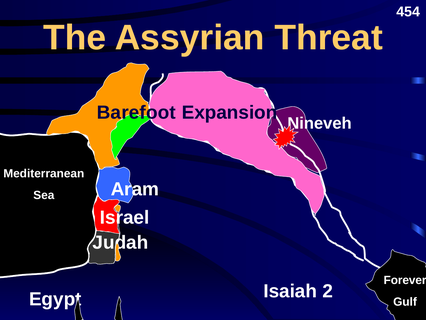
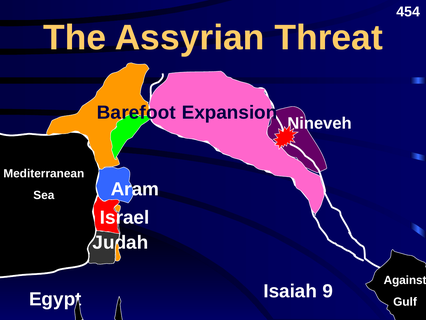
Forever: Forever -> Against (405, 280)
2: 2 -> 9 (328, 291)
